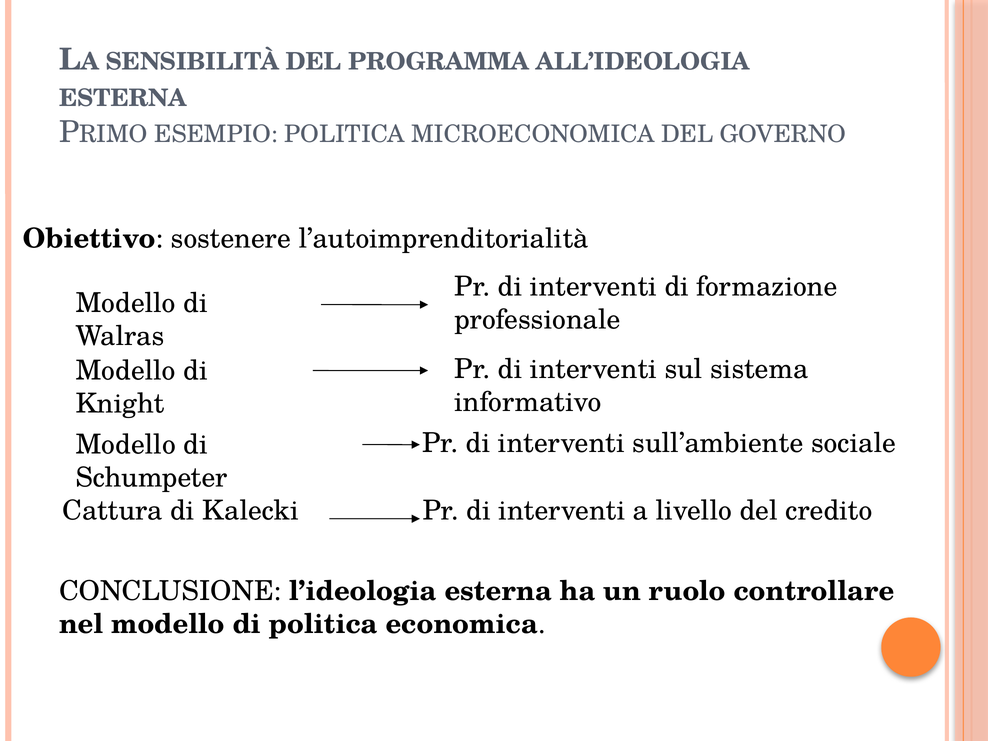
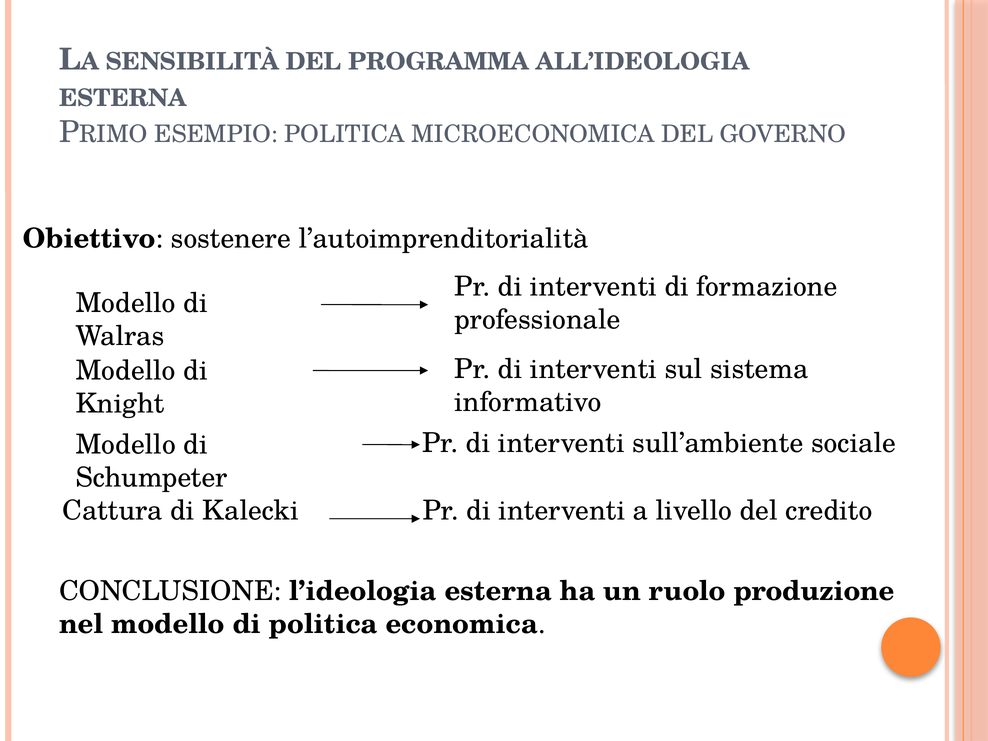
controllare: controllare -> produzione (814, 591)
